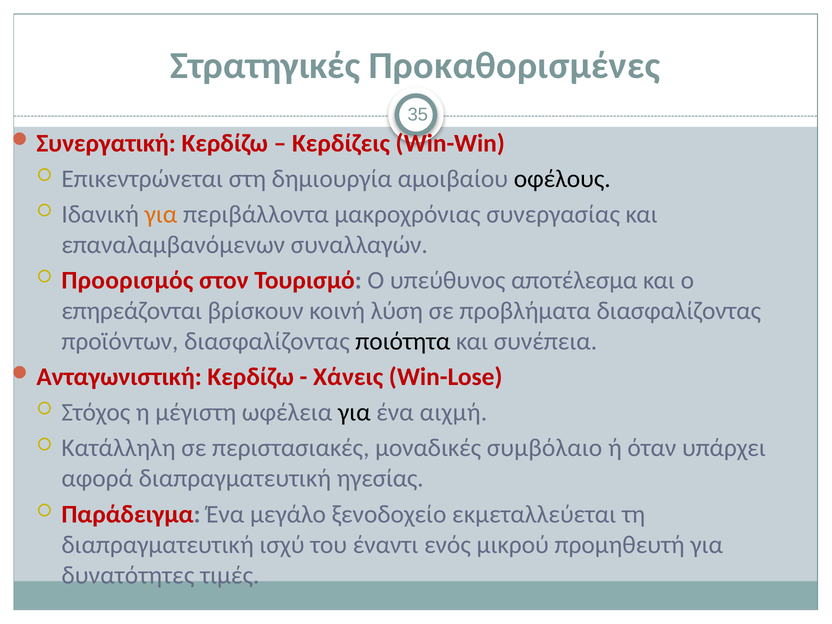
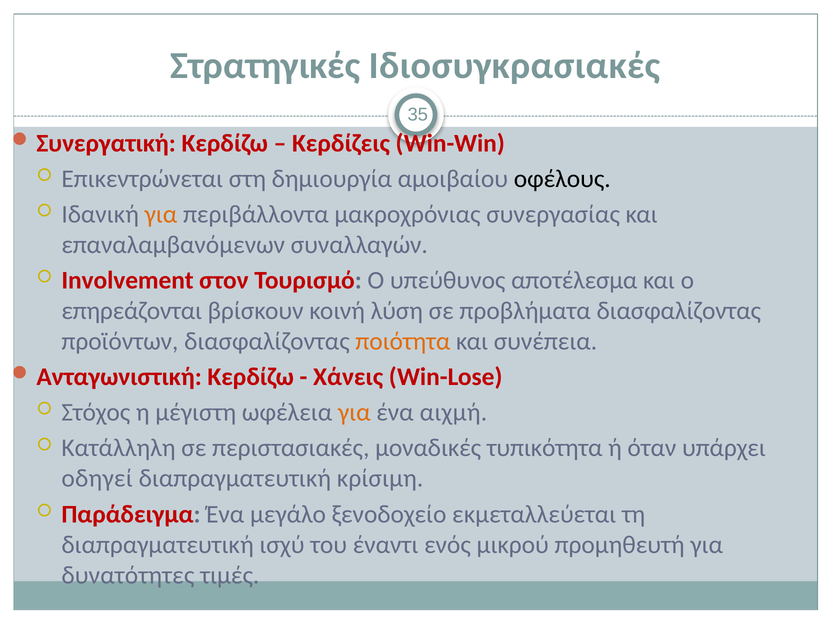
Προκαθορισμένες: Προκαθορισμένες -> Ιδιοσυγκρασιακές (514, 65)
Προορισμός: Προορισμός -> Involvement (127, 280)
ποιότητα colour: black -> orange (403, 341)
για colour: black -> orange (354, 413)
συμβόλαιο: συμβόλαιο -> τυπικότητα (545, 448)
αφορά: αφορά -> οδηγεί (97, 479)
ηγεσίας: ηγεσίας -> κρίσιμη (380, 479)
